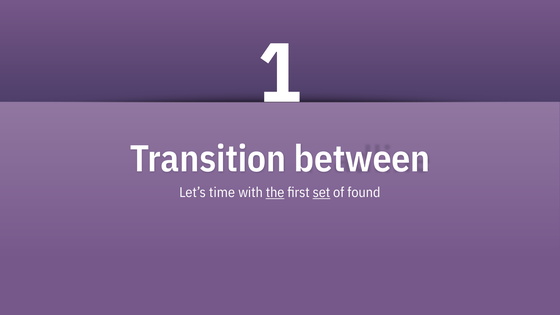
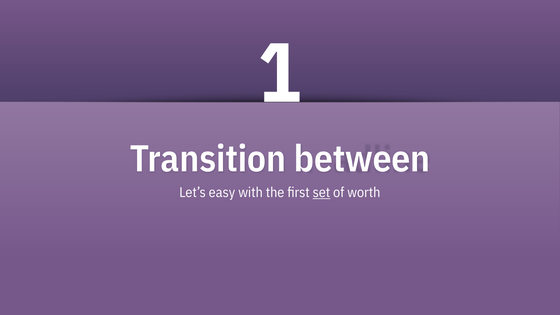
time: time -> easy (222, 193)
the underline: present -> none (275, 193)
found: found -> worth (364, 193)
